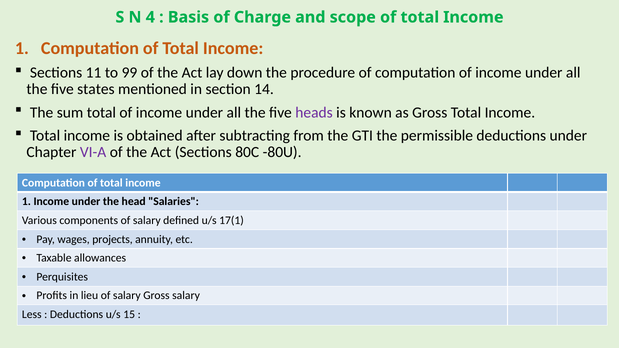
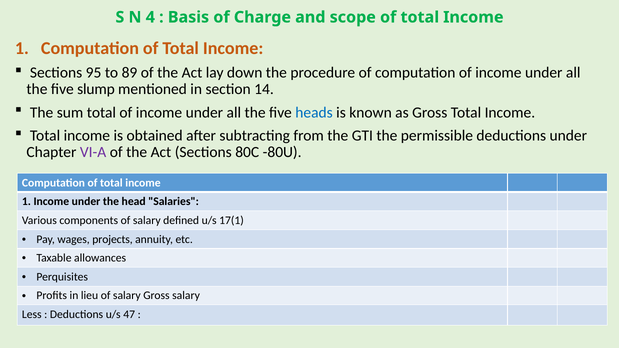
11: 11 -> 95 (94, 73)
99: 99 -> 89 (129, 73)
states: states -> slump (96, 89)
heads colour: purple -> blue (314, 113)
15: 15 -> 47 (129, 315)
